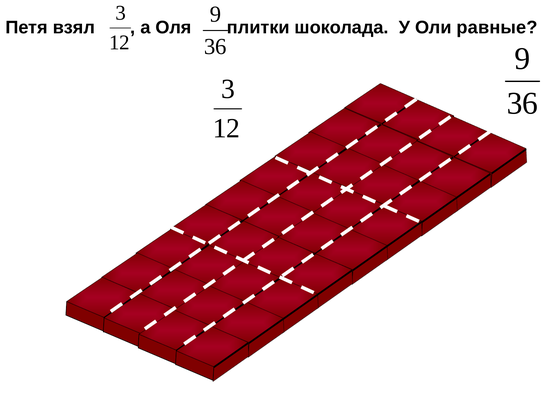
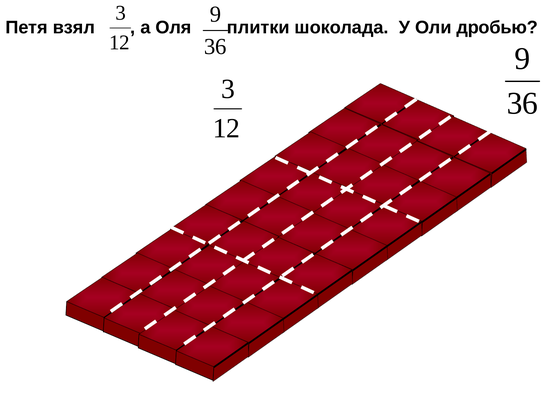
равные: равные -> дробью (497, 27)
